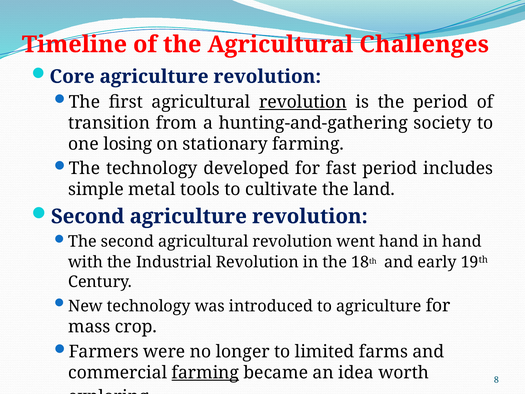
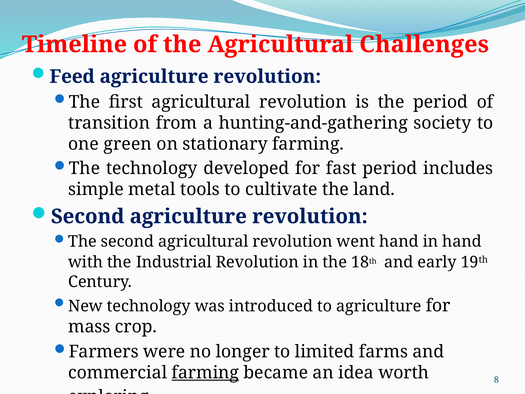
Core: Core -> Feed (72, 77)
revolution underline: present -> none (303, 102)
losing: losing -> green (128, 144)
